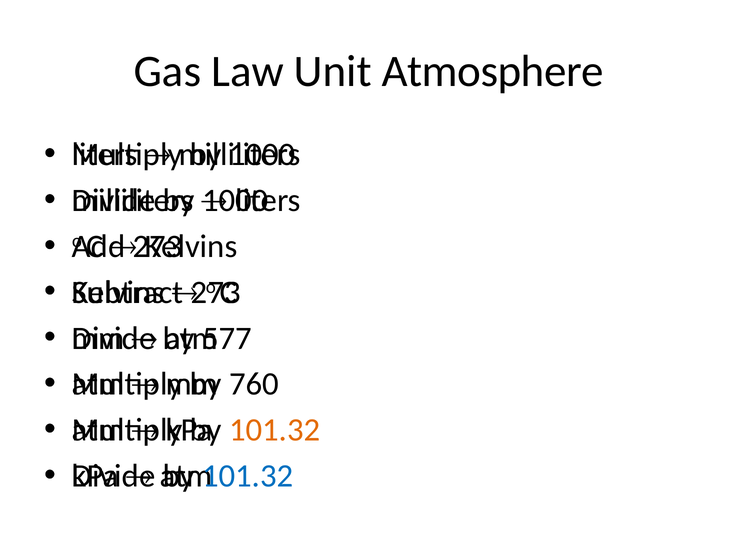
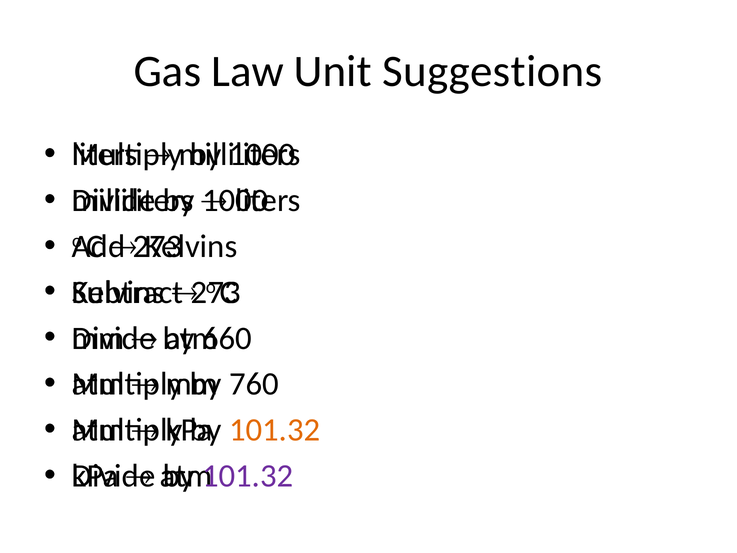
Atmosphere: Atmosphere -> Suggestions (492, 71)
577: 577 -> 660 (227, 338)
101.32 colour: blue -> purple (248, 476)
